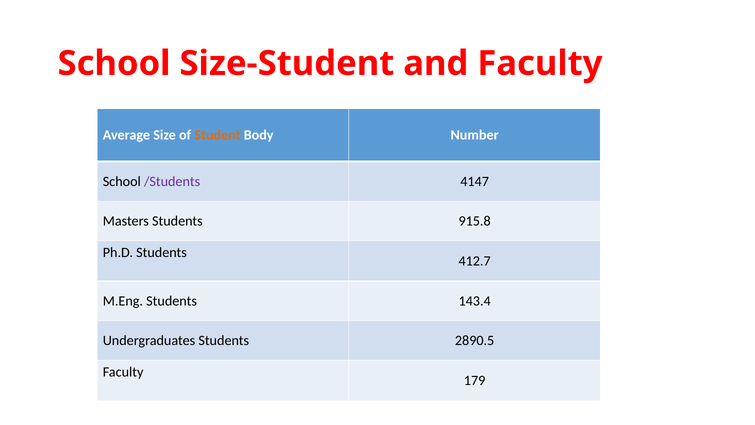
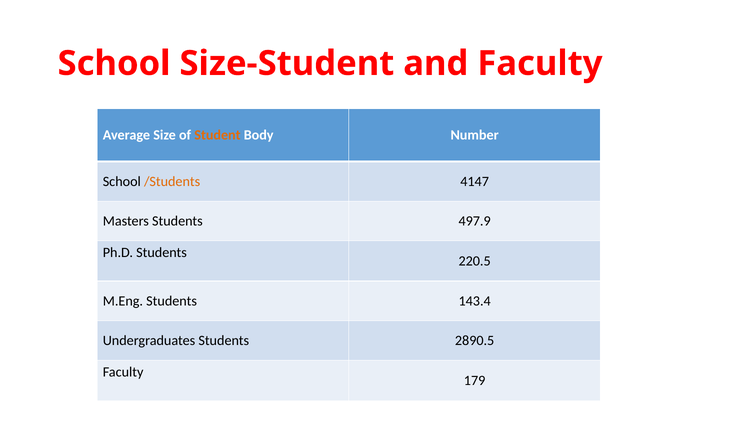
/Students colour: purple -> orange (172, 181)
915.8: 915.8 -> 497.9 (475, 221)
412.7: 412.7 -> 220.5 (475, 261)
